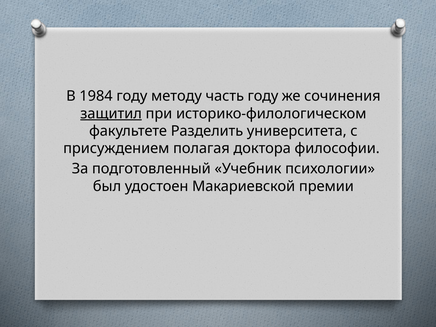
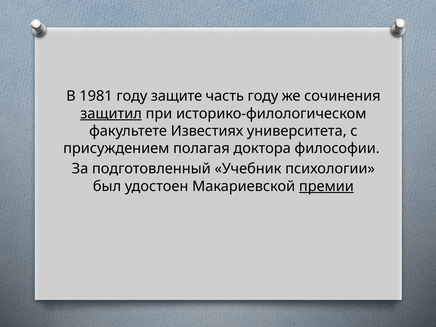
1984: 1984 -> 1981 (96, 96)
методу: методу -> защите (177, 96)
Разделить: Разделить -> Известиях (207, 131)
премии underline: none -> present (326, 186)
